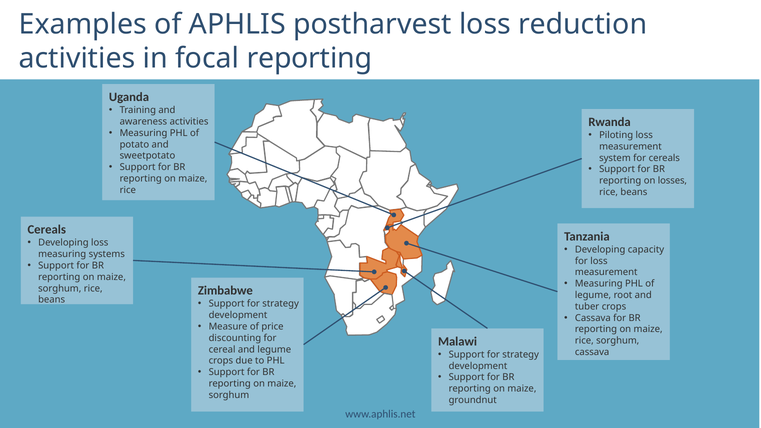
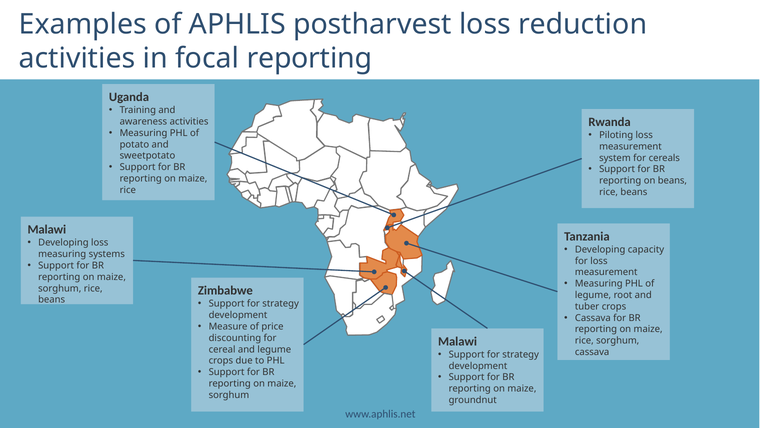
on losses: losses -> beans (672, 181)
Cereals: Cereals -> Malawi (47, 230)
